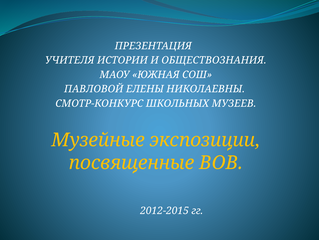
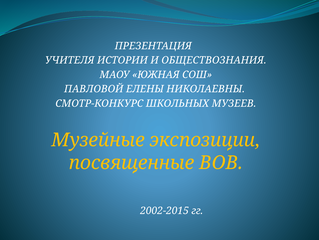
2012-2015: 2012-2015 -> 2002-2015 (165, 210)
